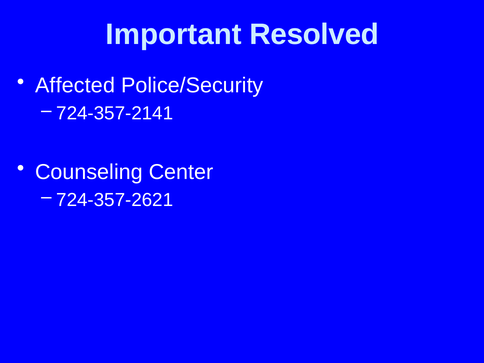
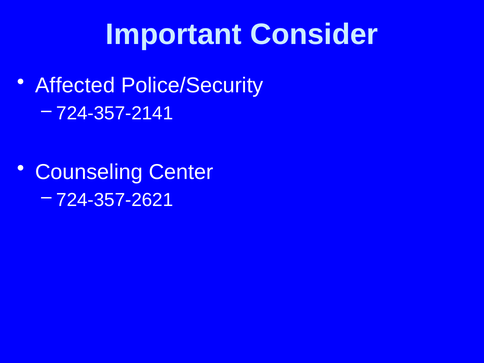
Resolved: Resolved -> Consider (314, 34)
